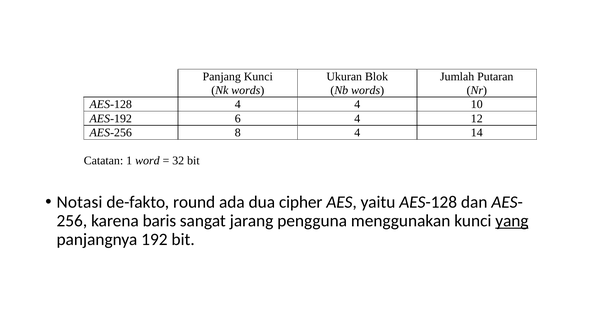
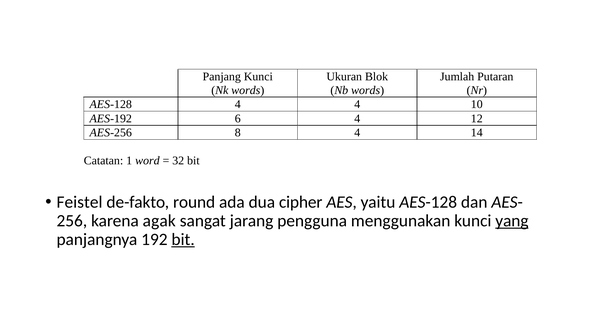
Notasi: Notasi -> Feistel (80, 202)
baris: baris -> agak (159, 221)
bit underline: none -> present (183, 240)
